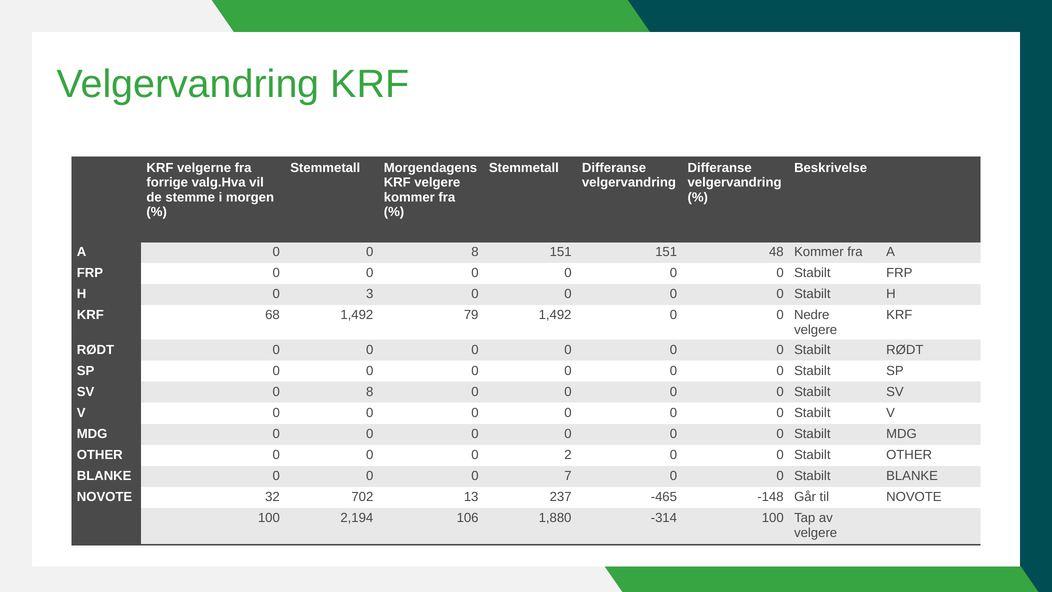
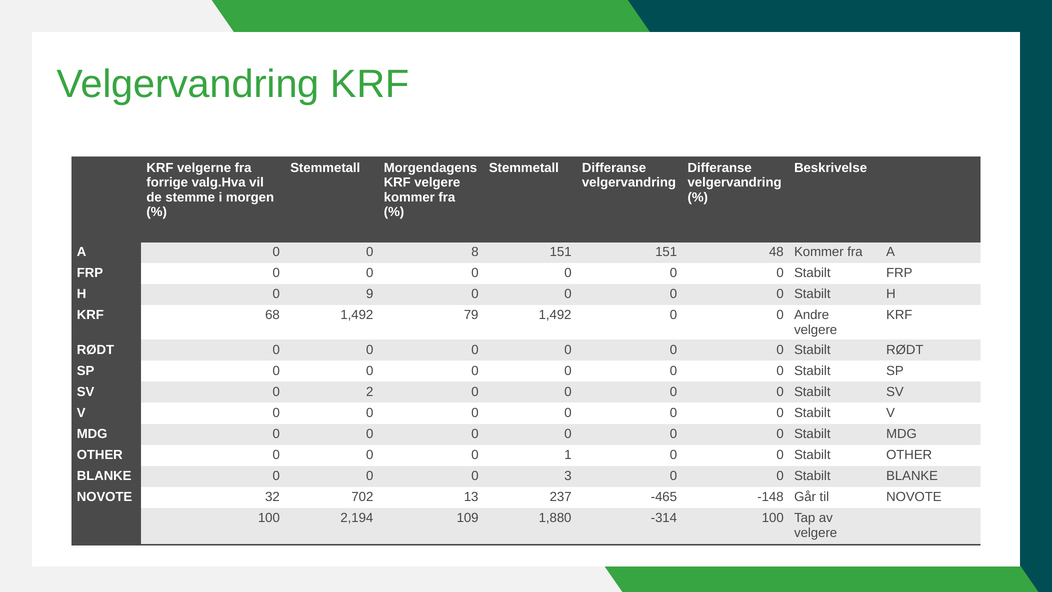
3: 3 -> 9 (370, 294)
Nedre: Nedre -> Andre (812, 315)
SV 0 8: 8 -> 2 (370, 392)
2: 2 -> 1 (568, 455)
7: 7 -> 3 (568, 476)
106: 106 -> 109 (468, 518)
